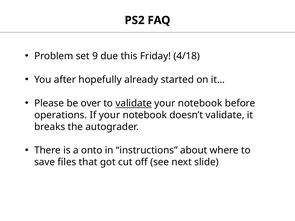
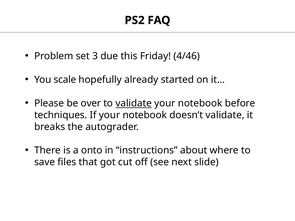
9: 9 -> 3 (95, 56)
4/18: 4/18 -> 4/46 (187, 56)
after: after -> scale (65, 80)
operations: operations -> techniques (61, 115)
